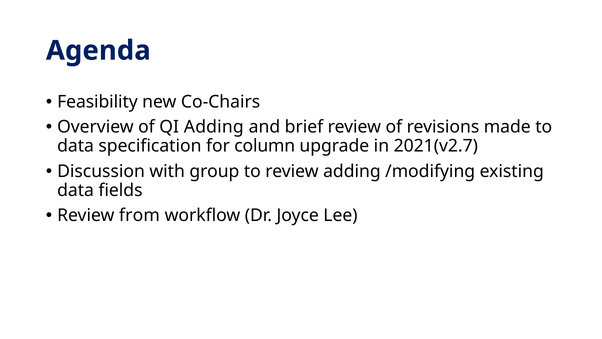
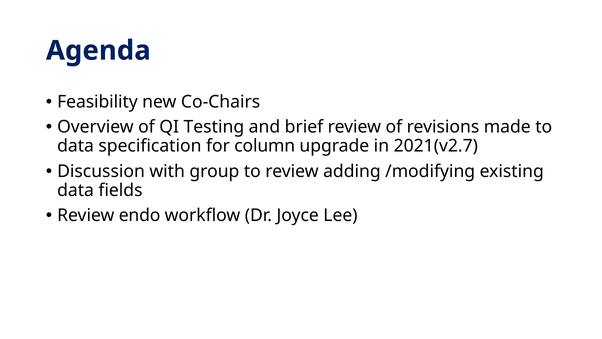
QI Adding: Adding -> Testing (214, 127)
from: from -> endo (140, 215)
